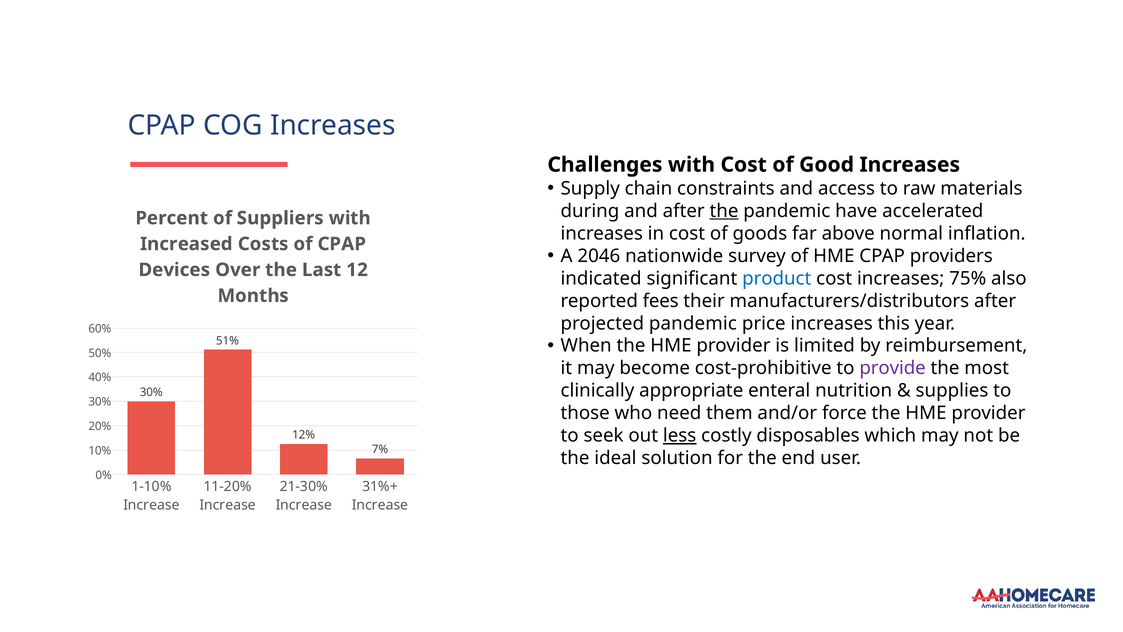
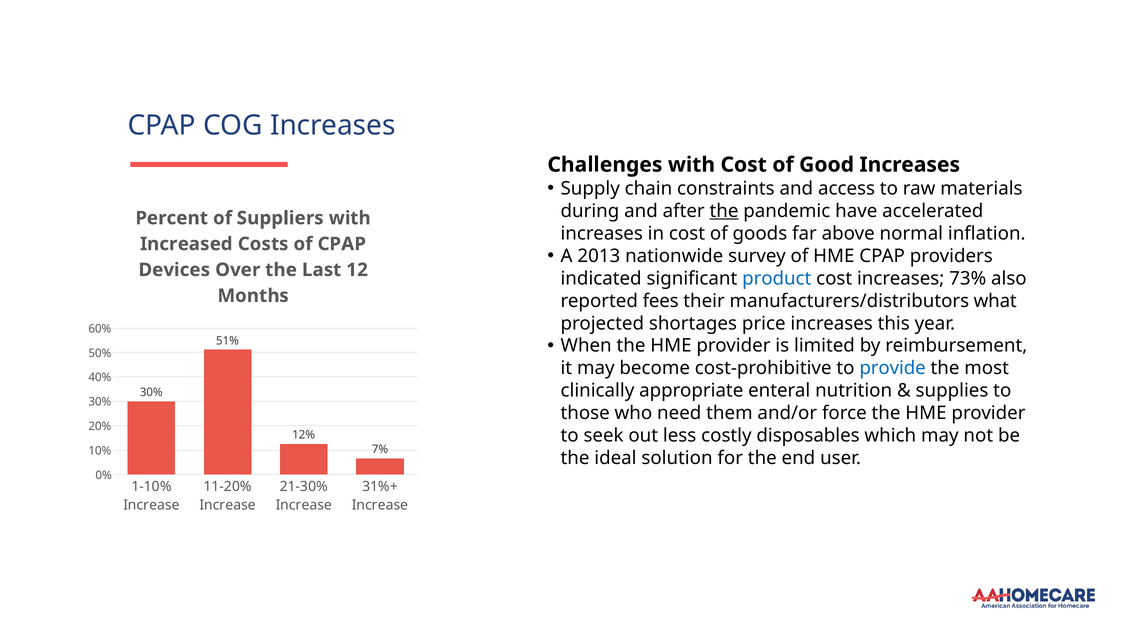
2046: 2046 -> 2013 (599, 256)
75%: 75% -> 73% (968, 278)
manufacturers/distributors after: after -> what (995, 301)
projected pandemic: pandemic -> shortages (693, 323)
provide colour: purple -> blue (893, 368)
less underline: present -> none (680, 436)
